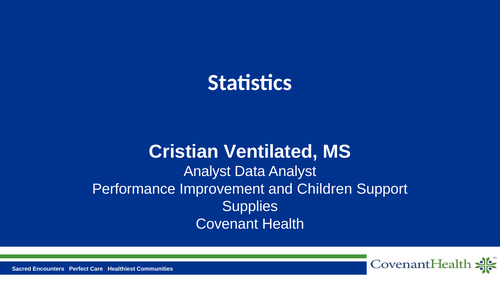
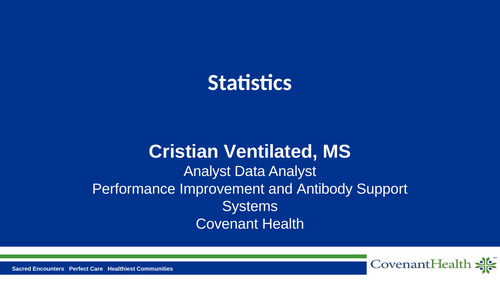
Children: Children -> Antibody (325, 189)
Supplies: Supplies -> Systems (250, 207)
